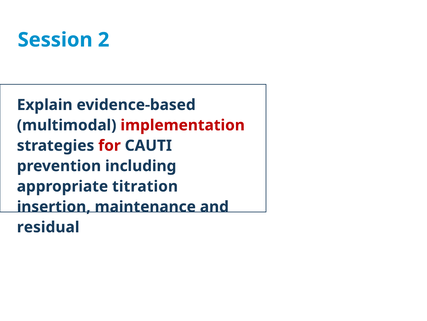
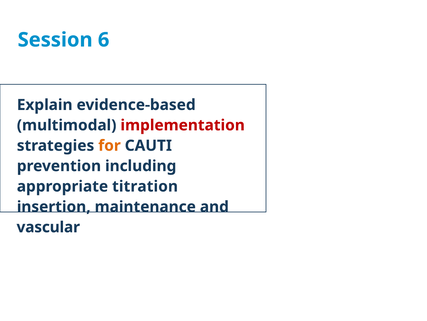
2: 2 -> 6 (104, 40)
for colour: red -> orange (110, 145)
residual: residual -> vascular (48, 227)
